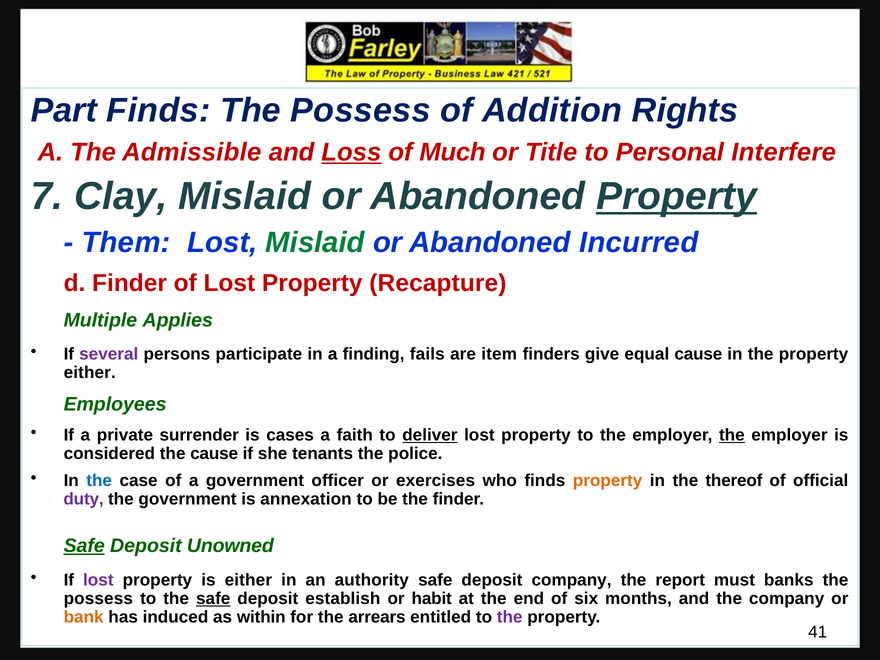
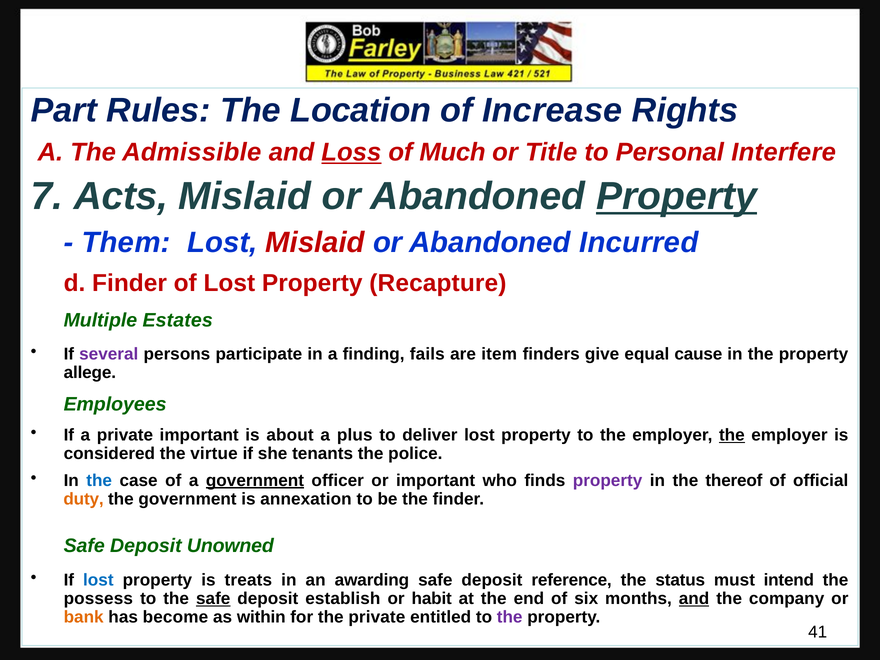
Part Finds: Finds -> Rules (159, 111)
Possess: Possess -> Location (361, 111)
Addition: Addition -> Increase (552, 111)
Clay: Clay -> Acts (121, 196)
Mislaid colour: green -> red (315, 243)
Applies: Applies -> Estates (178, 320)
either: either -> allege (90, 373)
private surrender: surrender -> important (199, 435)
cases: cases -> about (290, 435)
faith: faith -> plus (355, 435)
deliver underline: present -> none (430, 435)
the cause: cause -> virtue (214, 454)
government underline: none -> present (255, 480)
or exercises: exercises -> important (436, 480)
property colour: orange -> purple (608, 480)
duty colour: purple -> orange (84, 499)
Safe underline: present -> none (84, 546)
lost colour: purple -> blue (98, 580)
is either: either -> treats (248, 580)
authority: authority -> awarding (372, 580)
deposit company: company -> reference (572, 580)
report: report -> status (680, 580)
banks: banks -> intend (789, 580)
and underline: none -> present (694, 599)
induced: induced -> become (175, 617)
the arrears: arrears -> private (377, 617)
